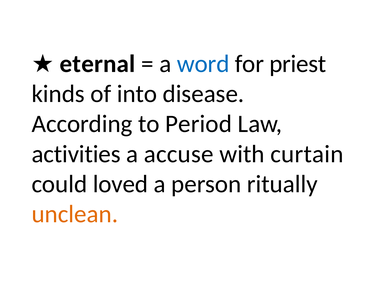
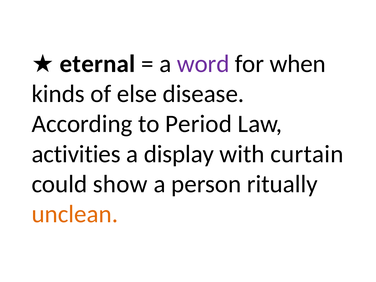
word colour: blue -> purple (203, 64)
priest: priest -> when (298, 64)
into: into -> else (137, 94)
accuse: accuse -> display (179, 154)
loved: loved -> show (120, 184)
